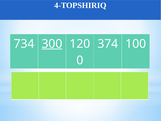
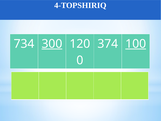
100 underline: none -> present (136, 44)
